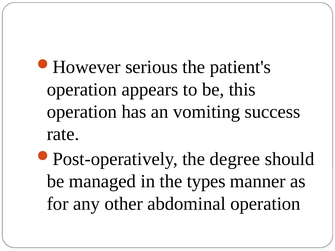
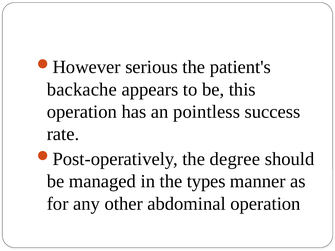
operation: operation -> backache (82, 89)
vomiting: vomiting -> pointless (207, 112)
